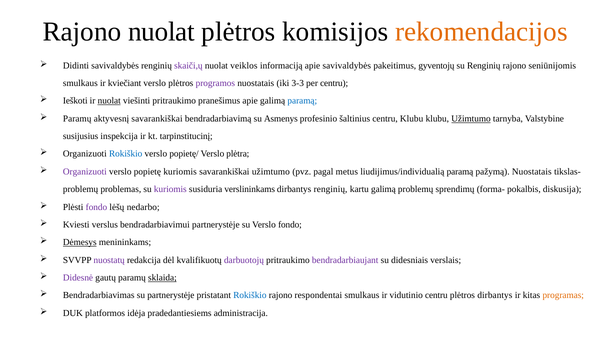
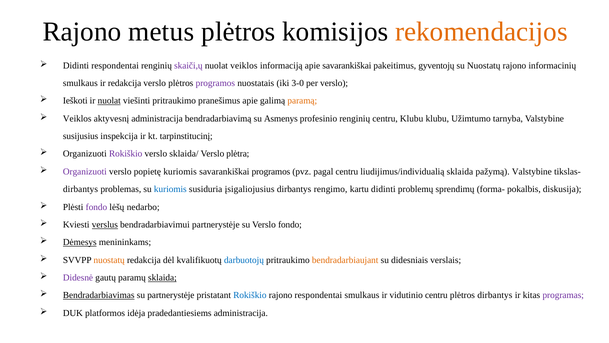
Rajono nuolat: nuolat -> metus (161, 32)
Didinti savivaldybės: savivaldybės -> respondentai (115, 65)
apie savivaldybės: savivaldybės -> savarankiškai (347, 65)
su Renginių: Renginių -> Nuostatų (484, 65)
seniūnijomis: seniūnijomis -> informacinių (552, 65)
ir kviečiant: kviečiant -> redakcija (125, 83)
3-3: 3-3 -> 3-0 (298, 83)
per centru: centru -> verslo (334, 83)
paramą colour: blue -> orange (302, 101)
Paramų: Paramų -> Veiklos (77, 118)
aktyvesnį savarankiškai: savarankiškai -> administracija (157, 118)
profesinio šaltinius: šaltinius -> renginių (355, 118)
Užimtumo underline: present -> none (471, 118)
Rokiškio colour: blue -> purple (126, 154)
popietę/: popietę/ -> sklaida/ (184, 154)
savarankiškai užimtumo: užimtumo -> programos (271, 171)
pagal metus: metus -> centru (347, 171)
liudijimus/individualią paramą: paramą -> sklaida (460, 171)
pažymą Nuostatais: Nuostatais -> Valstybine (532, 171)
problemų: problemų -> dirbantys (81, 189)
kuriomis colour: purple -> blue (170, 189)
verslininkams: verslininkams -> įsigaliojusius (250, 189)
dirbantys renginių: renginių -> rengimo (331, 189)
kartu galimą: galimą -> didinti (383, 189)
verslus underline: none -> present (105, 224)
nuostatų colour: purple -> orange (109, 260)
darbuotojų colour: purple -> blue (244, 260)
bendradarbiaujant colour: purple -> orange (345, 260)
Bendradarbiavimas underline: none -> present (99, 295)
programas colour: orange -> purple (563, 295)
